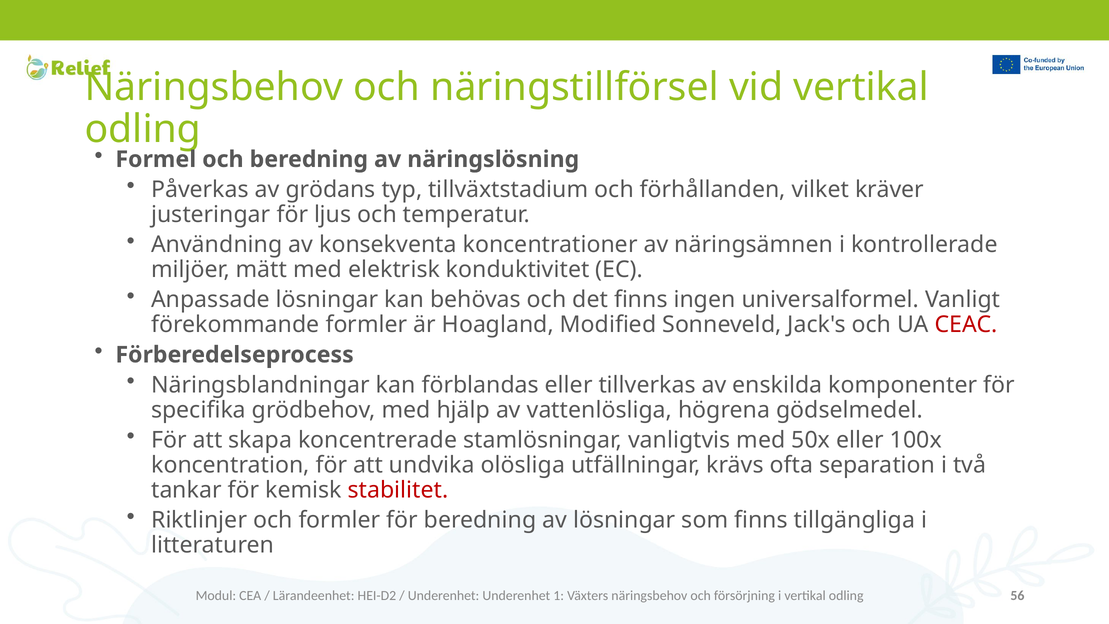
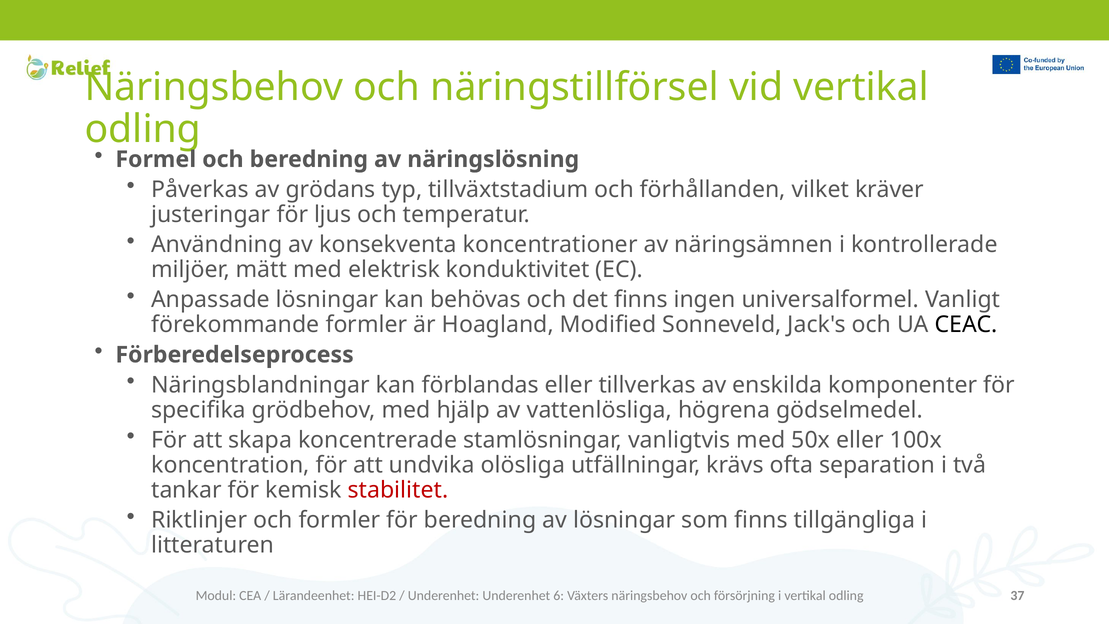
CEAC colour: red -> black (966, 325)
1: 1 -> 6 (559, 596)
56: 56 -> 37 (1017, 596)
